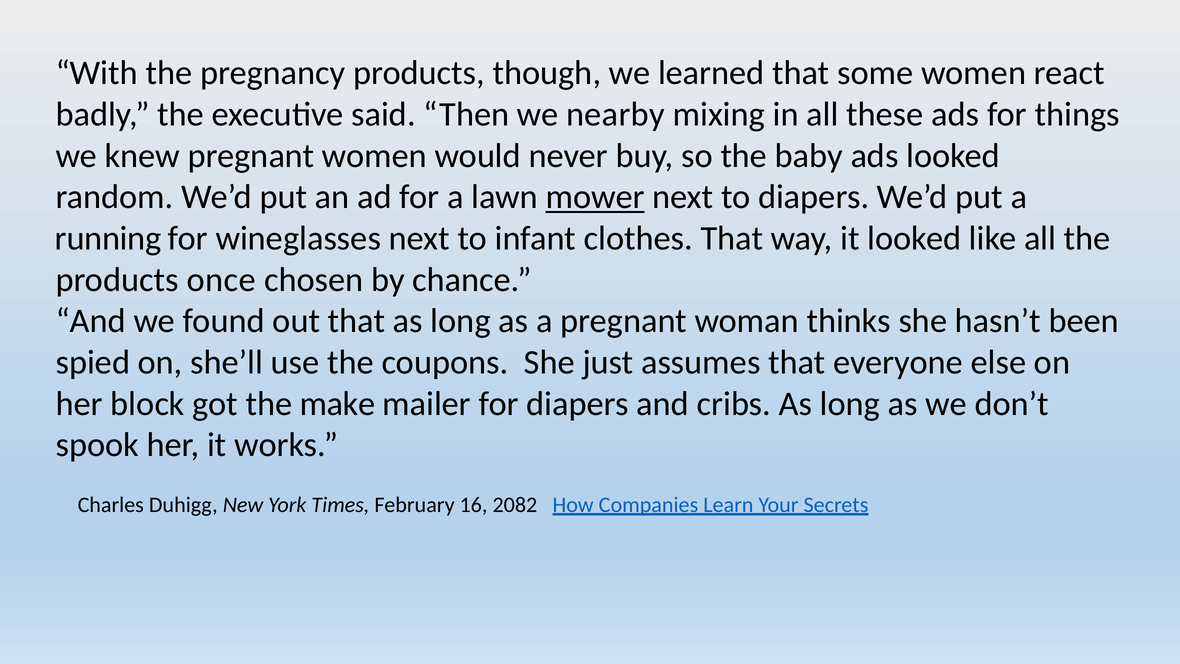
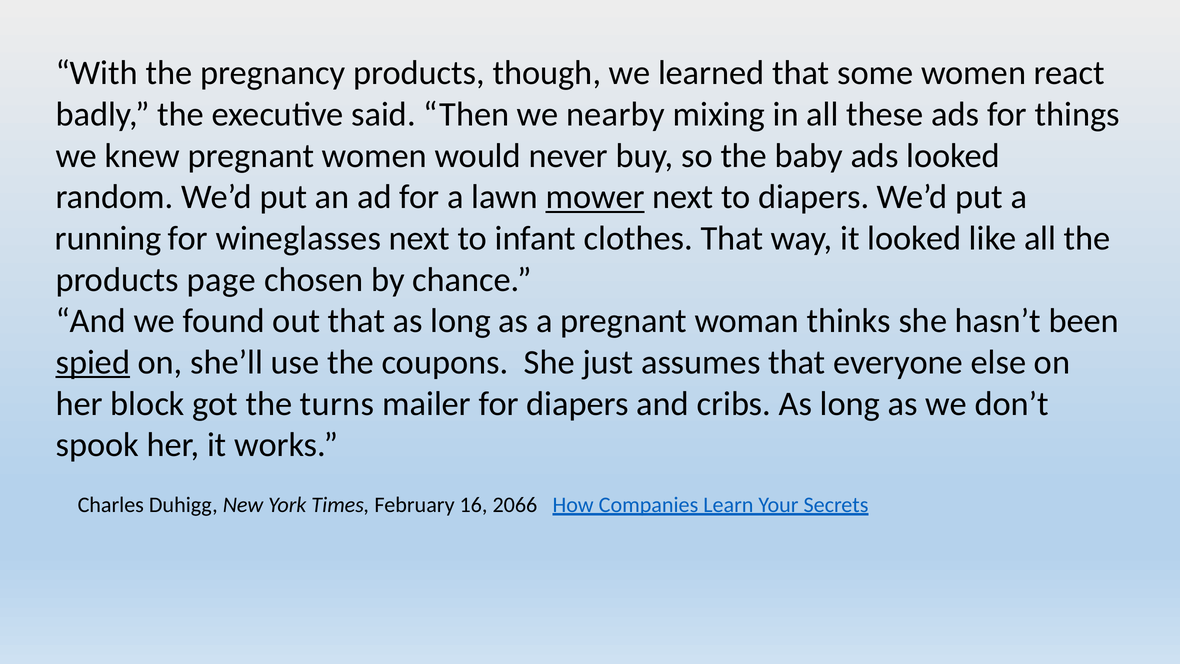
once: once -> page (221, 280)
spied underline: none -> present (93, 362)
make: make -> turns (337, 404)
2082: 2082 -> 2066 (515, 505)
